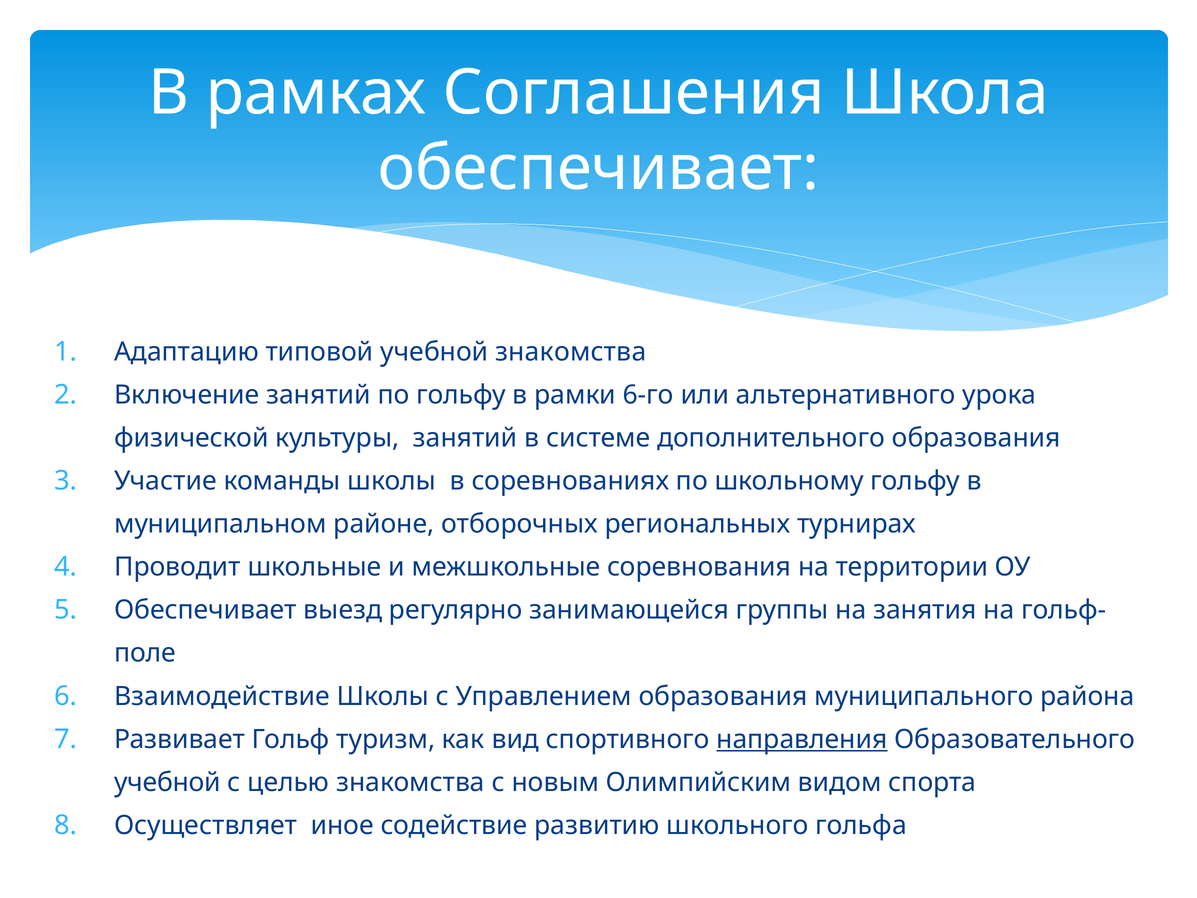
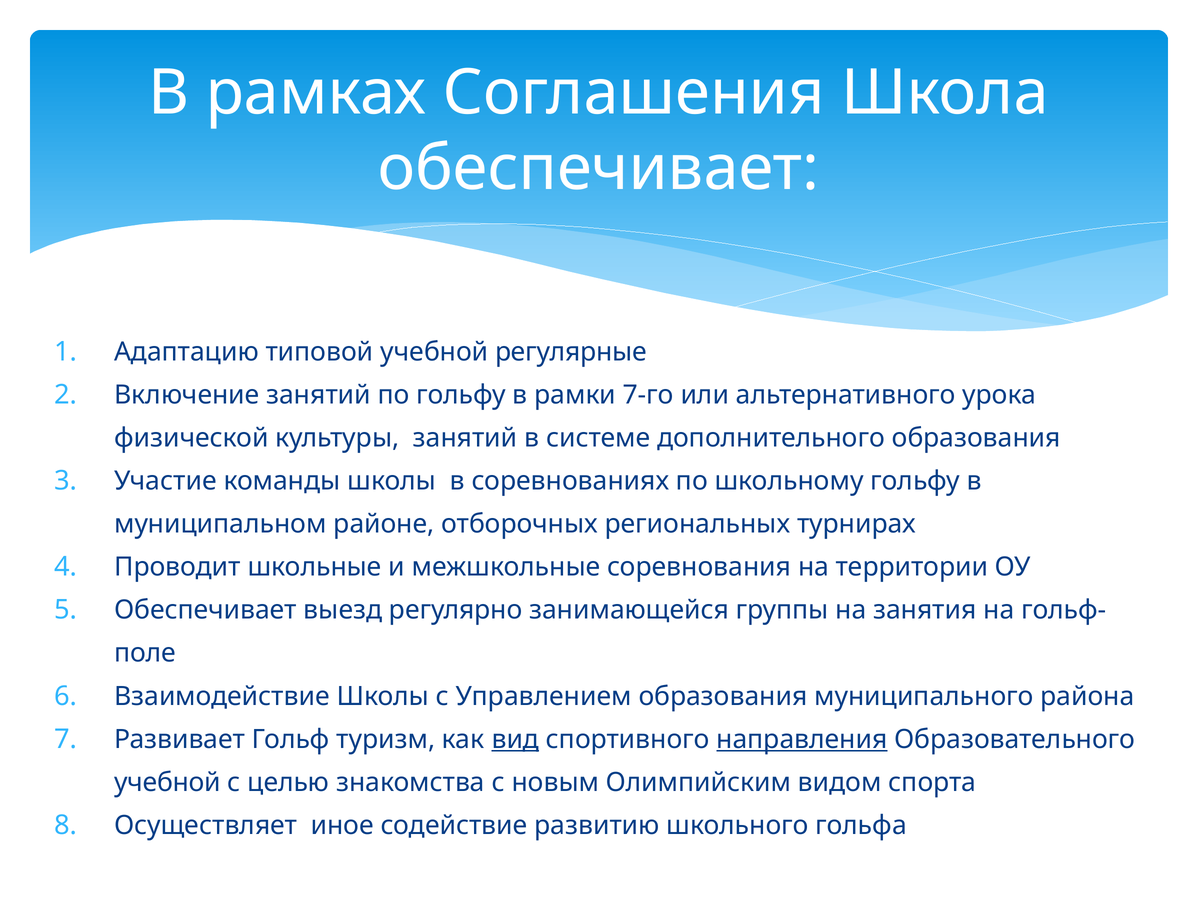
учебной знакомства: знакомства -> регулярные (571, 352)
6-го: 6-го -> 7-го (648, 395)
вид underline: none -> present (515, 739)
